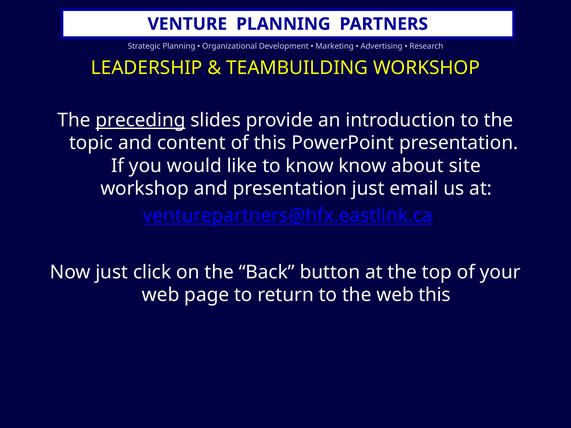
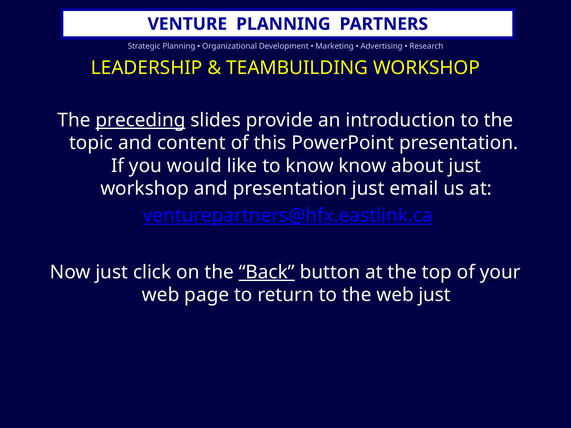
about site: site -> just (465, 166)
Back underline: none -> present (267, 272)
web this: this -> just (435, 295)
